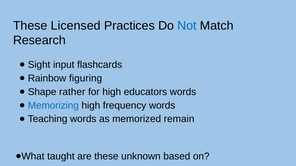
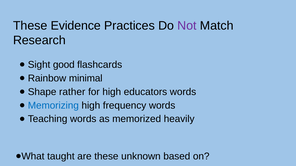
Licensed: Licensed -> Evidence (76, 26)
Not colour: blue -> purple (187, 26)
input: input -> good (64, 65)
figuring: figuring -> minimal (86, 78)
remain: remain -> heavily (179, 119)
